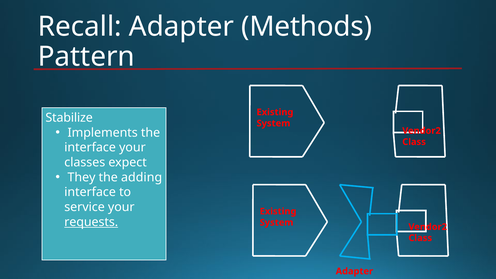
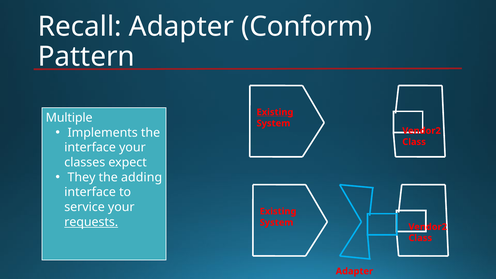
Methods: Methods -> Conform (307, 27)
Existing underline: none -> present (275, 112)
Stabilize: Stabilize -> Multiple (69, 118)
